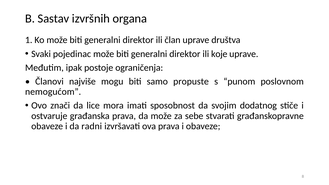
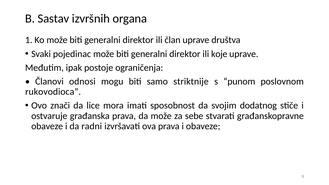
najviše: najviše -> odnosi (82, 81)
propuste: propuste -> striktnije (191, 81)
nemogućom: nemogućom -> rukovodioca (53, 92)
